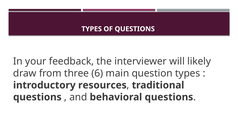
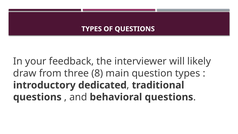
6: 6 -> 8 (97, 73)
resources: resources -> dedicated (102, 85)
